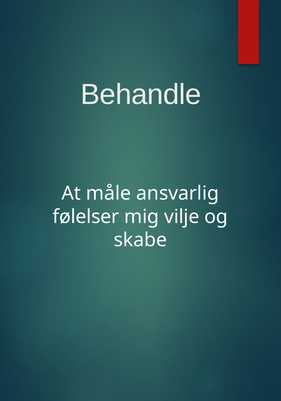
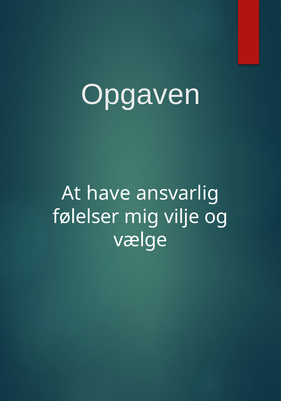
Behandle: Behandle -> Opgaven (141, 95)
måle: måle -> have (108, 194)
skabe: skabe -> vælge (140, 240)
